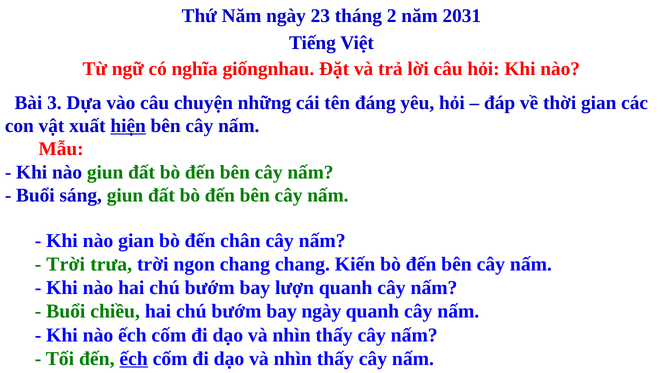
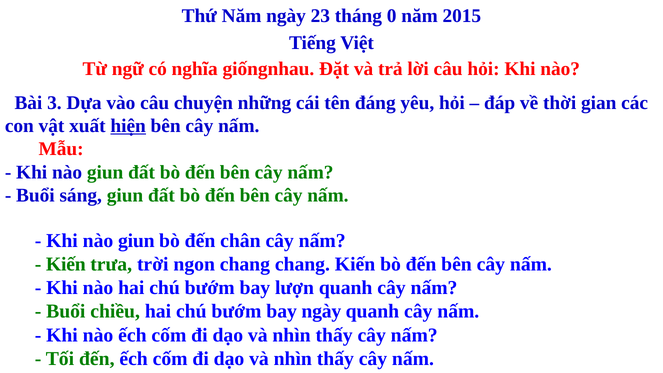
2: 2 -> 0 (392, 16)
2031: 2031 -> 2015 (462, 16)
gian: gian -> giun (136, 241)
Trời: Trời -> Kiến (66, 264)
ếch underline: present -> none (134, 359)
